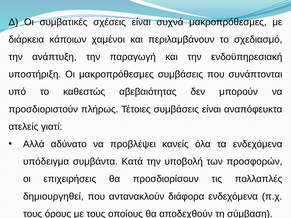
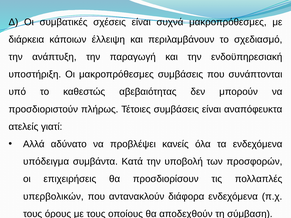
χαμένοι: χαμένοι -> έλλειψη (108, 39)
δημιουργηθεί: δημιουργηθεί -> υπερβολικών (53, 197)
